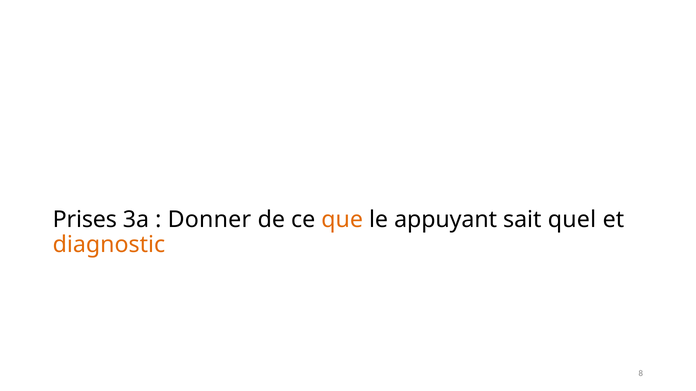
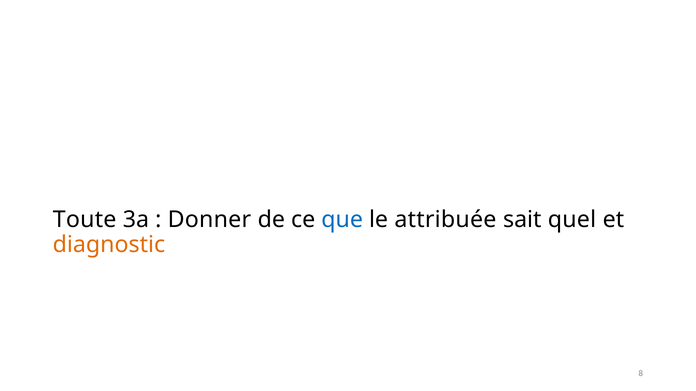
Prises: Prises -> Toute (85, 220)
que colour: orange -> blue (342, 220)
appuyant: appuyant -> attribuée (445, 220)
